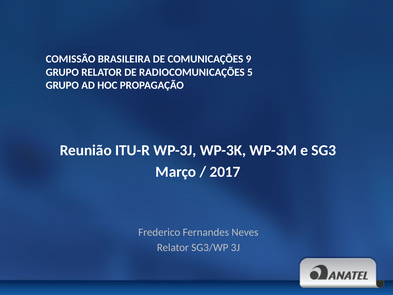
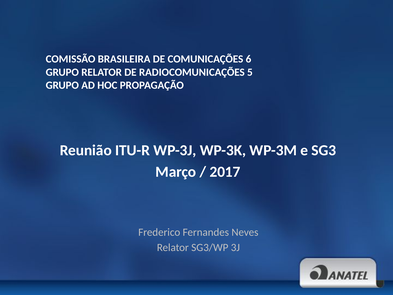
9: 9 -> 6 (249, 59)
